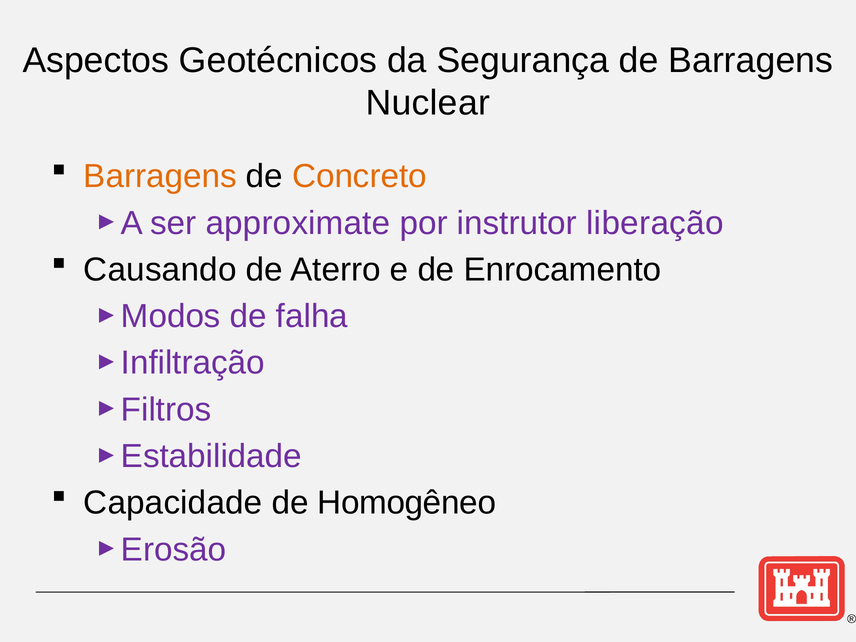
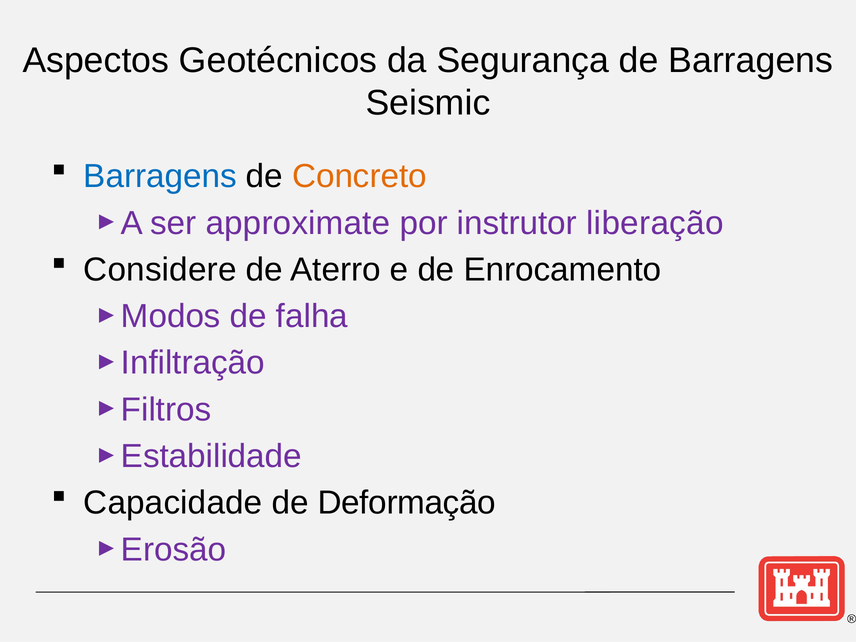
Nuclear: Nuclear -> Seismic (428, 103)
Barragens colour: orange -> blue (160, 176)
Causando: Causando -> Considere (160, 270)
Homogêneo: Homogêneo -> Deformação (407, 503)
